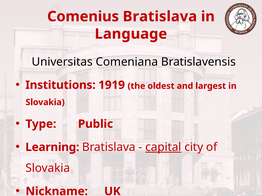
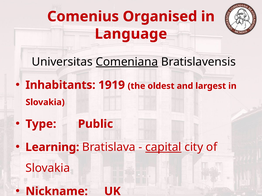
Comenius Bratislava: Bratislava -> Organised (160, 17)
Comeniana underline: none -> present (127, 62)
Institutions: Institutions -> Inhabitants (60, 85)
